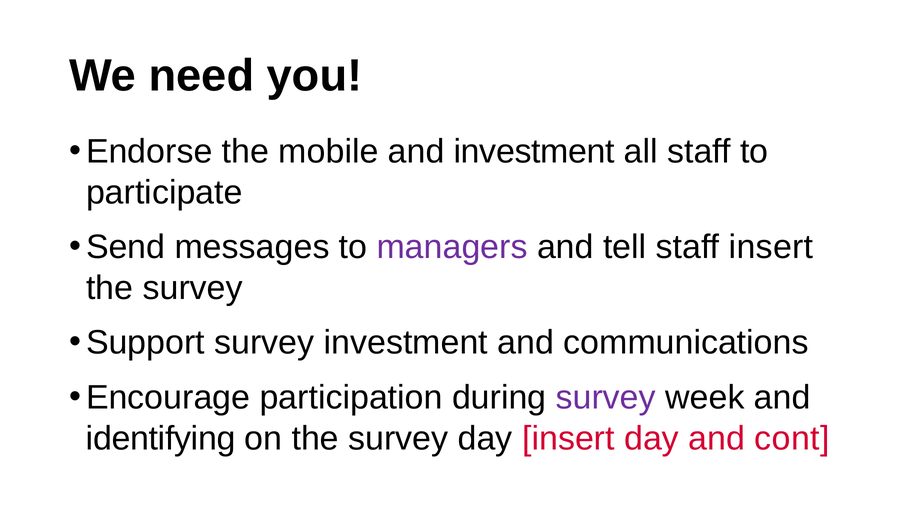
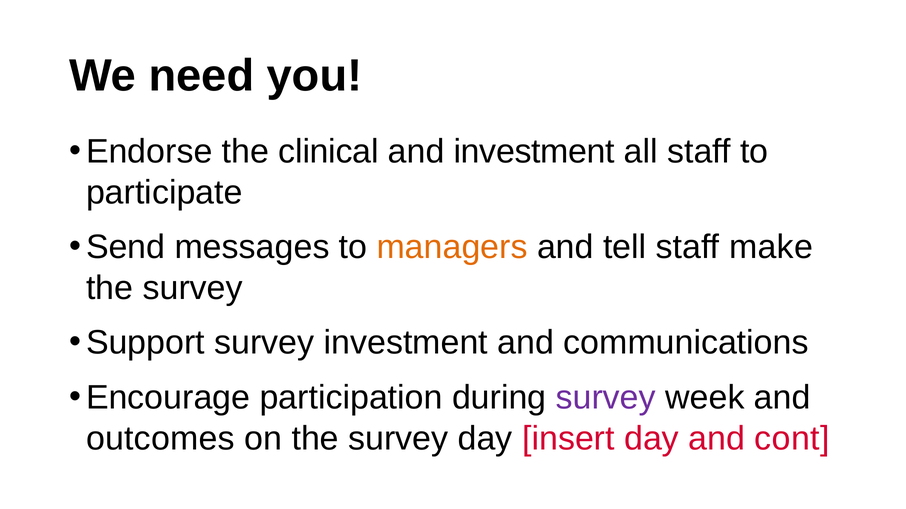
mobile: mobile -> clinical (329, 152)
managers colour: purple -> orange (452, 247)
staff insert: insert -> make (771, 247)
identifying: identifying -> outcomes (160, 439)
